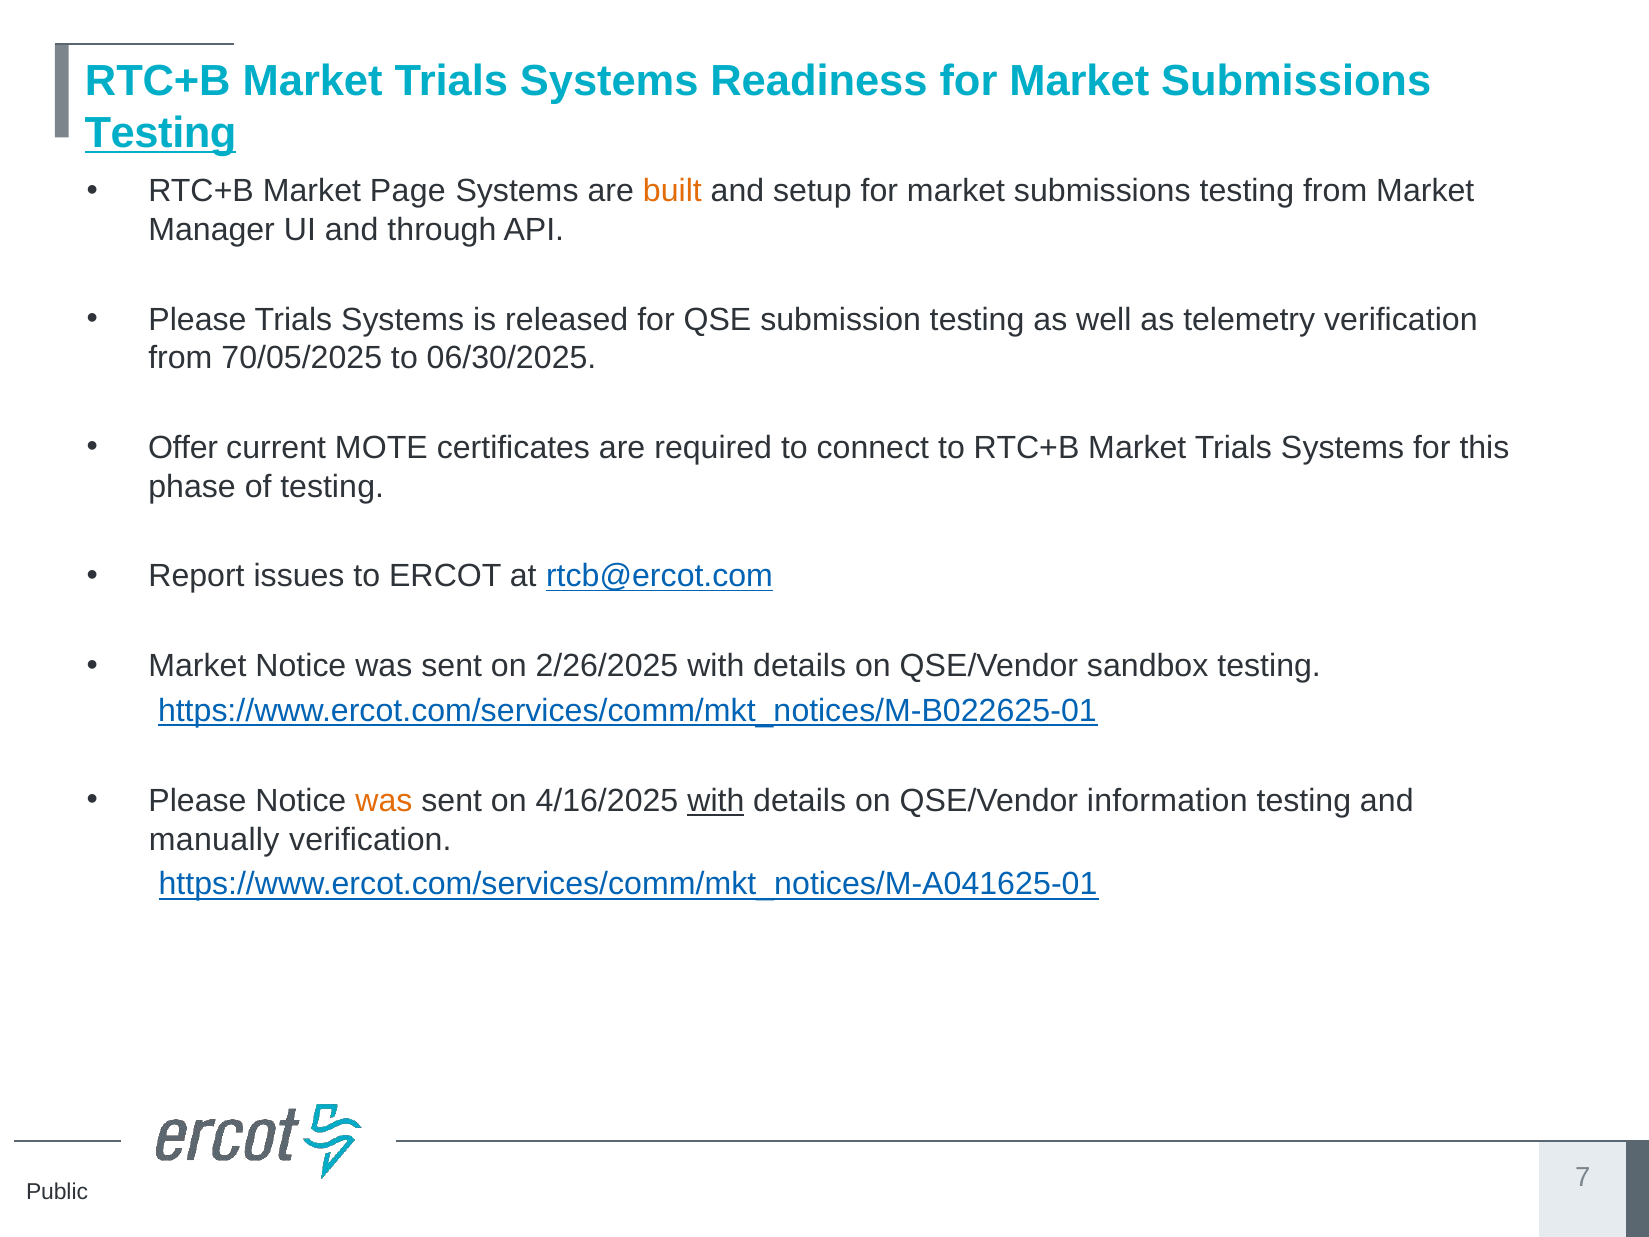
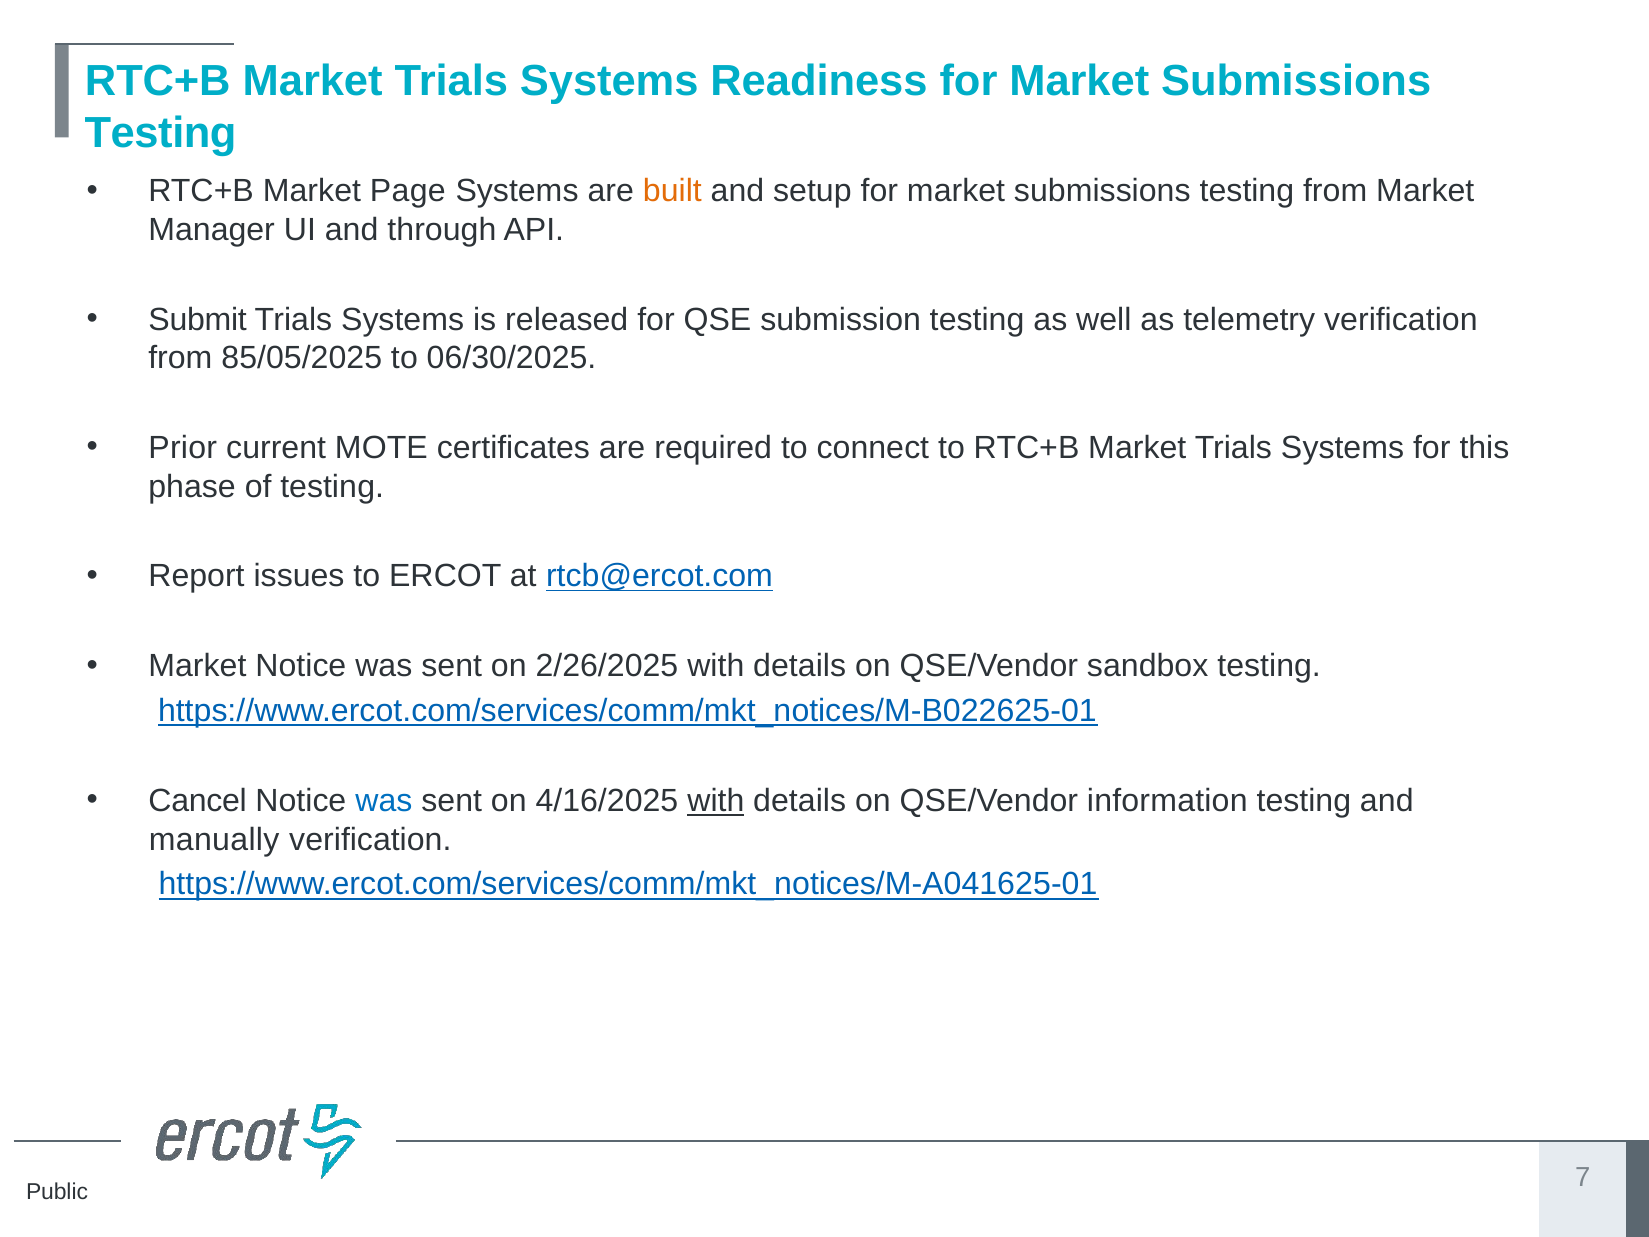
Testing underline: present -> none (161, 133)
Please: Please -> Submit (198, 319)
70/05/2025: 70/05/2025 -> 85/05/2025 (302, 358)
Offer: Offer -> Prior (183, 448)
Please: Please -> Cancel (198, 801)
was colour: orange -> blue (384, 801)
